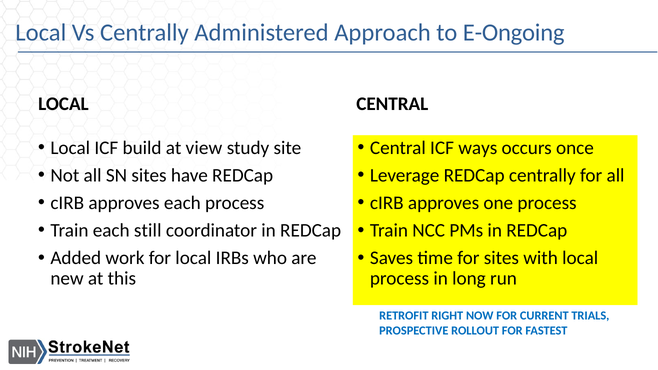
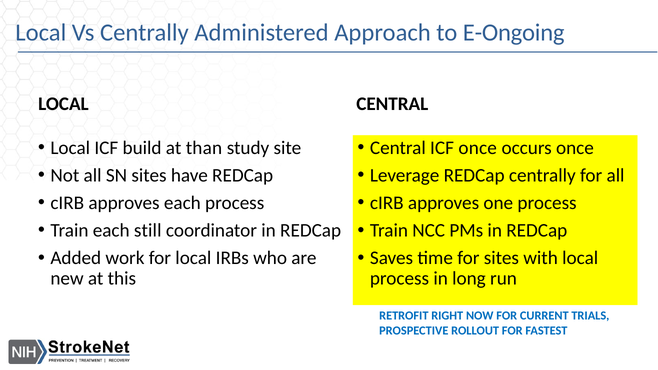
view: view -> than (204, 148)
ICF ways: ways -> once (478, 148)
